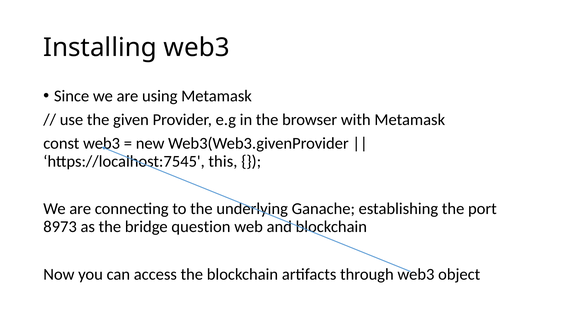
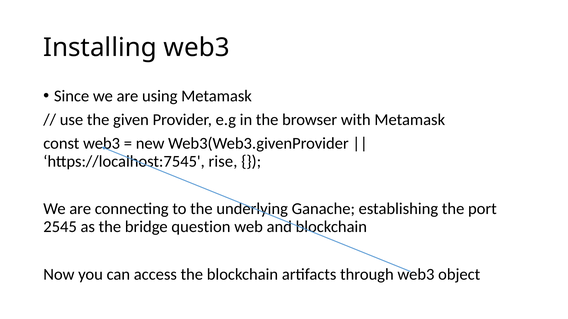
this: this -> rise (223, 162)
8973: 8973 -> 2545 (60, 227)
